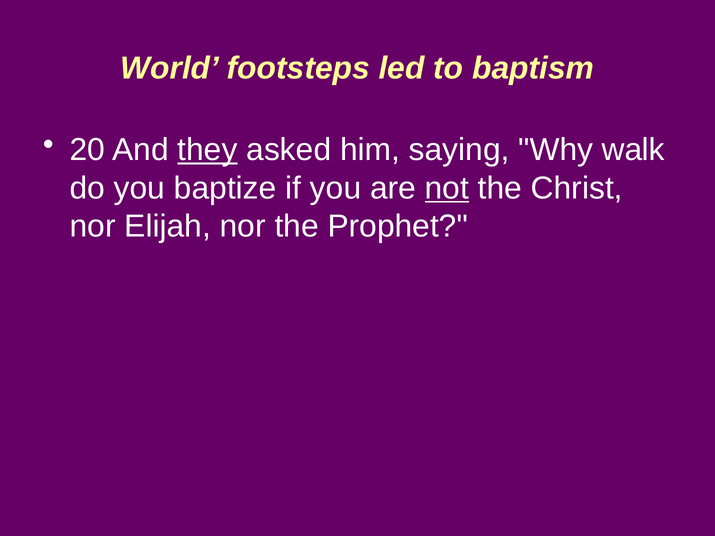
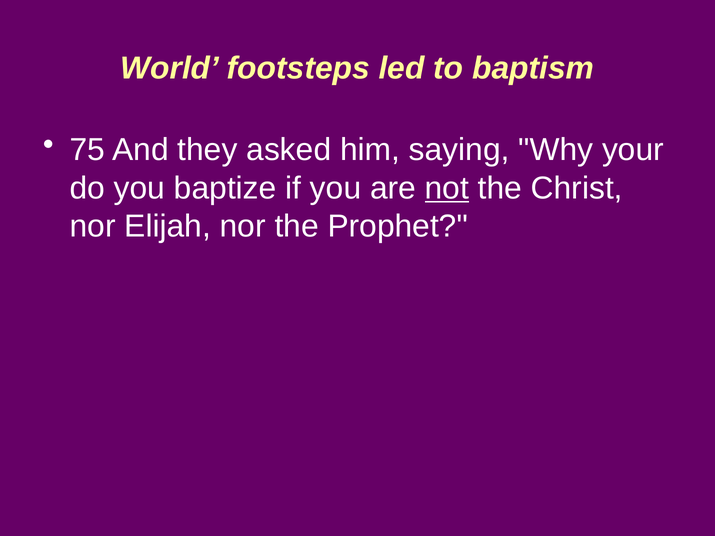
20: 20 -> 75 (87, 150)
they underline: present -> none (208, 150)
walk: walk -> your (633, 150)
